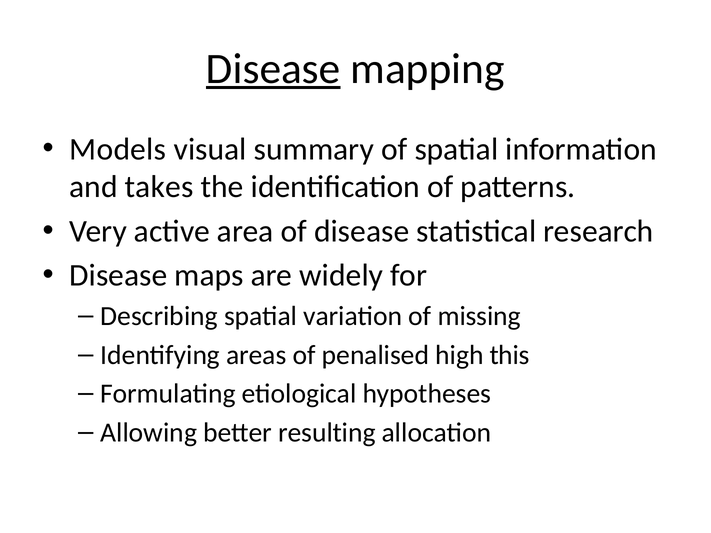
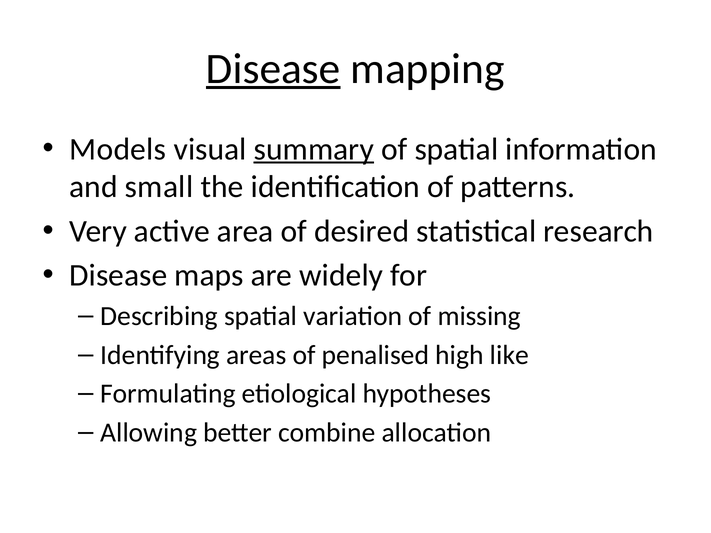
summary underline: none -> present (314, 149)
takes: takes -> small (159, 187)
of disease: disease -> desired (362, 231)
this: this -> like (509, 355)
resulting: resulting -> combine (327, 433)
